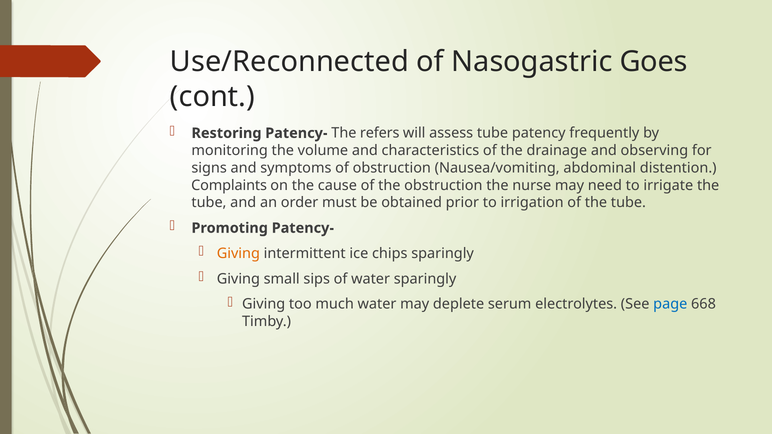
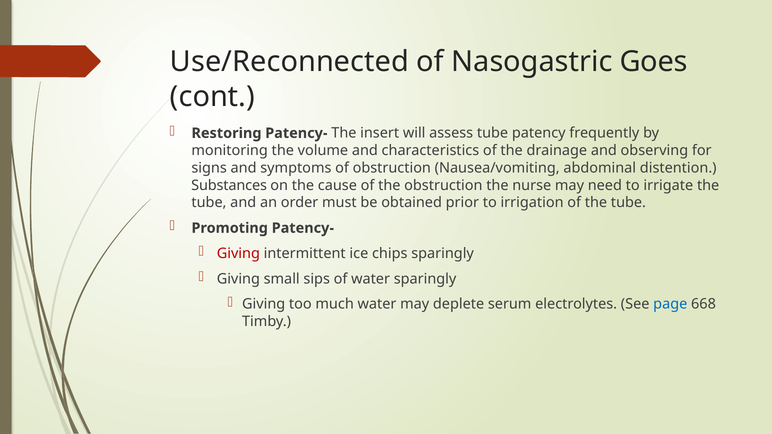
refers: refers -> insert (380, 133)
Complaints: Complaints -> Substances (229, 185)
Giving colour: orange -> red (238, 254)
